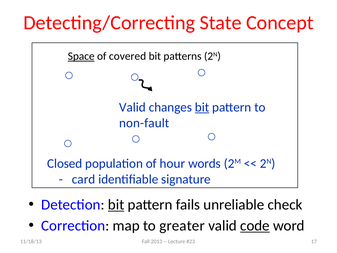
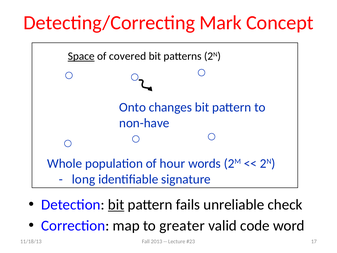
State: State -> Mark (221, 23)
Valid: Valid -> Onto (133, 107)
bit underline: present -> none (202, 107)
non-fault: non-fault -> non-have (144, 123)
Closed: Closed -> Whole (65, 163)
card: card -> long (84, 179)
code underline: present -> none (255, 225)
